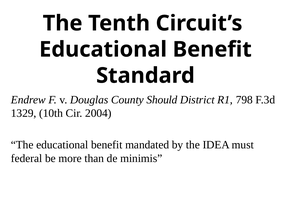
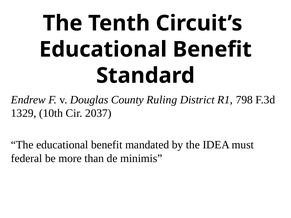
Should: Should -> Ruling (162, 100)
2004: 2004 -> 2037 (98, 113)
